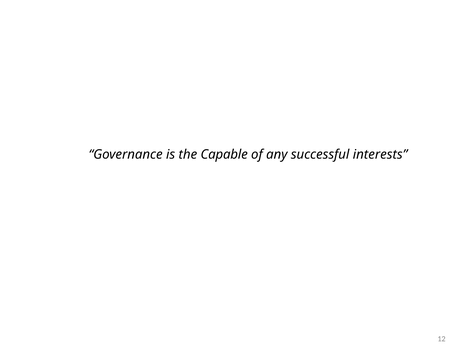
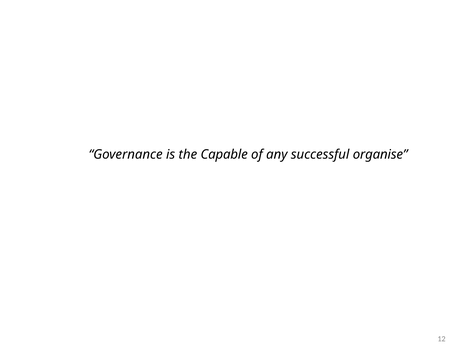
interests: interests -> organise (380, 155)
